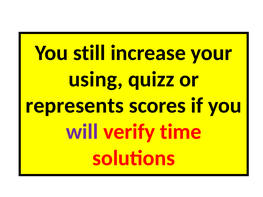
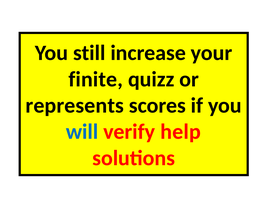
using: using -> finite (96, 79)
will colour: purple -> blue (82, 132)
time: time -> help (181, 132)
